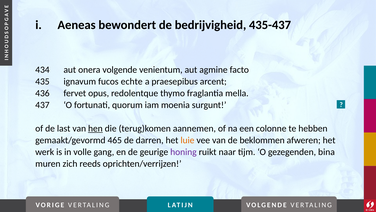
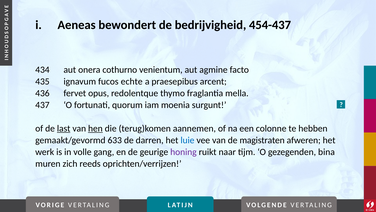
435-437: 435-437 -> 454-437 (270, 25)
onera volgende: volgende -> cothurno (120, 69)
last underline: none -> present (64, 128)
465: 465 -> 633 (115, 140)
luie colour: orange -> blue (187, 140)
beklommen: beklommen -> magistraten (262, 140)
